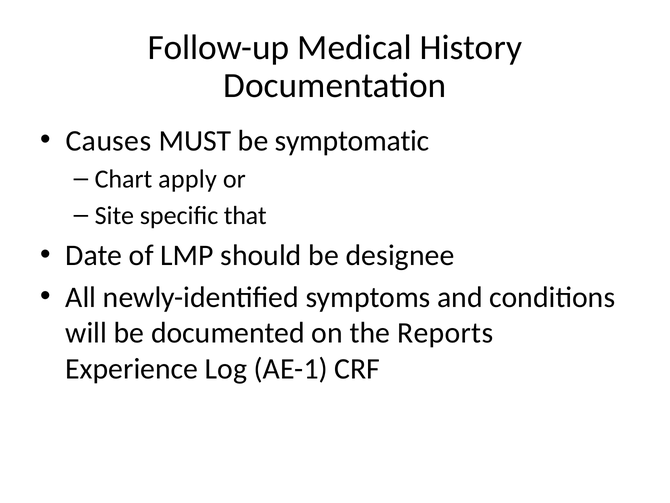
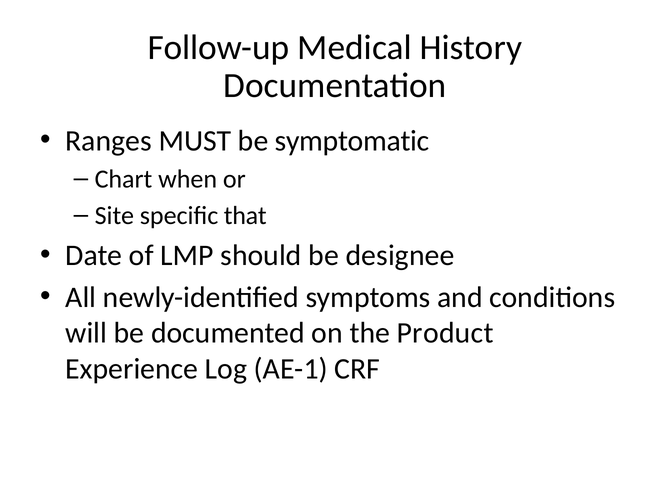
Causes: Causes -> Ranges (109, 141)
apply: apply -> when (188, 179)
Reports: Reports -> Product (445, 333)
